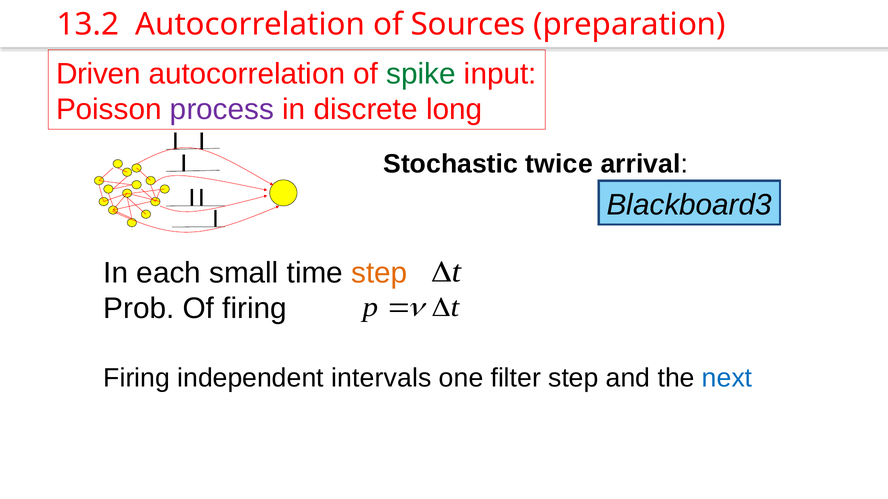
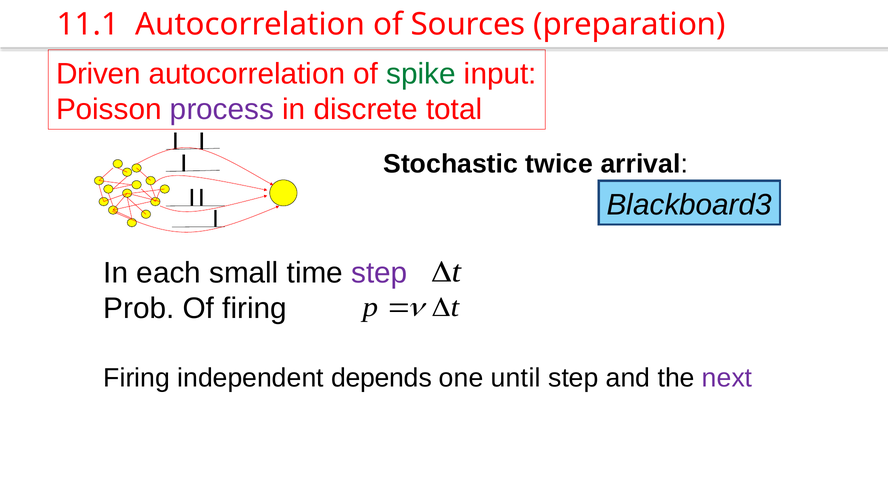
13.2: 13.2 -> 11.1 (88, 24)
long: long -> total (454, 110)
step colour: orange -> purple (379, 273)
intervals: intervals -> depends (381, 378)
filter: filter -> until (516, 378)
next colour: blue -> purple (727, 378)
